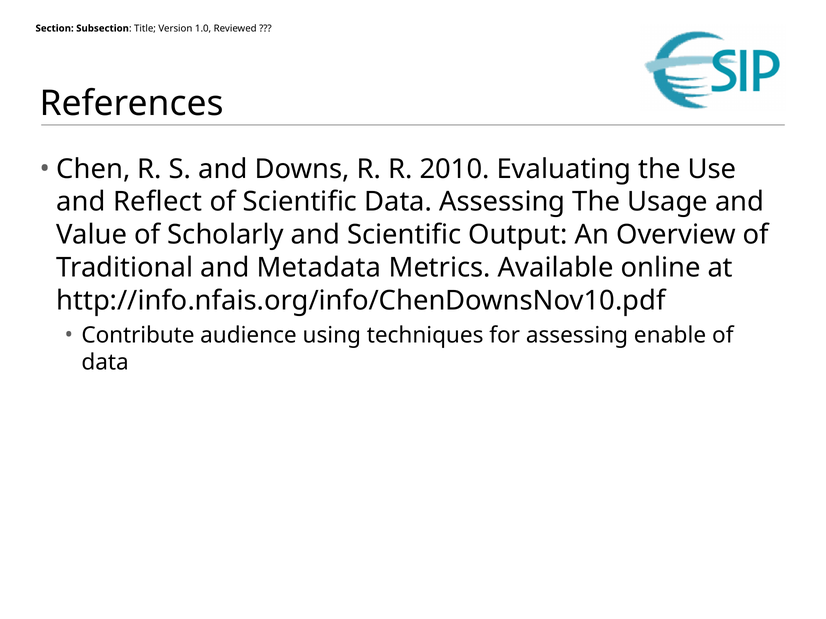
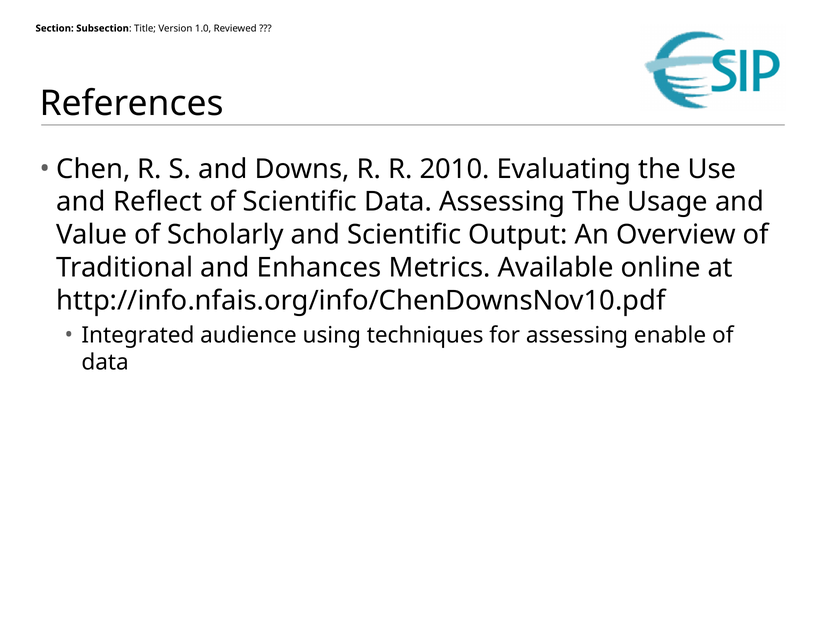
Metadata: Metadata -> Enhances (319, 268)
Contribute: Contribute -> Integrated (138, 335)
